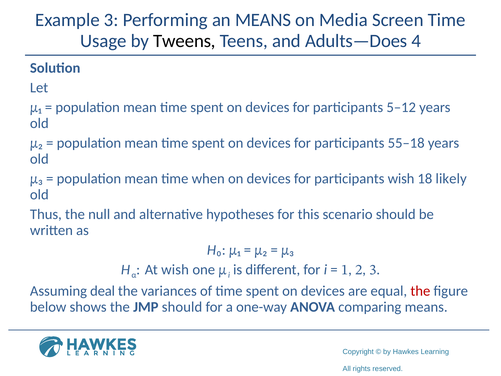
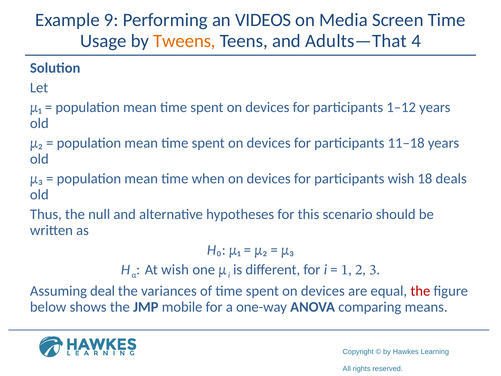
Example 3: 3 -> 9 (111, 20)
an MEANS: MEANS -> VIDEOS (263, 20)
Tweens colour: black -> orange (184, 41)
Adults—Does: Adults—Does -> Adults—That (356, 41)
5–12: 5–12 -> 1–12 (401, 107)
55–18: 55–18 -> 11–18 (406, 143)
likely: likely -> deals (451, 178)
JMP should: should -> mobile (182, 307)
